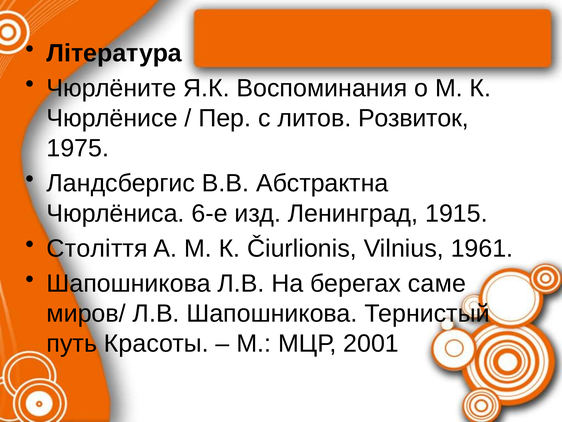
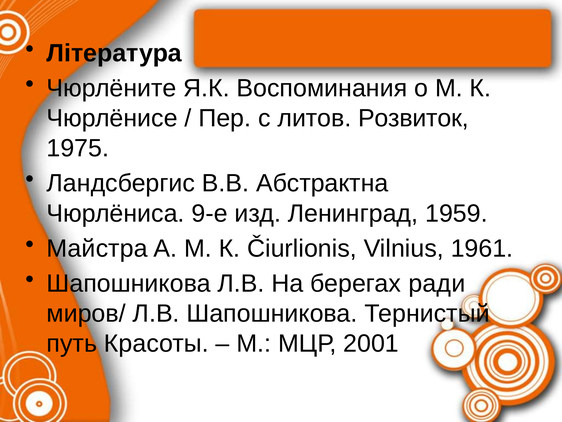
6-е: 6-е -> 9-е (210, 213)
1915: 1915 -> 1959 (456, 213)
Століття: Століття -> Майстра (97, 248)
саме: саме -> ради (437, 283)
